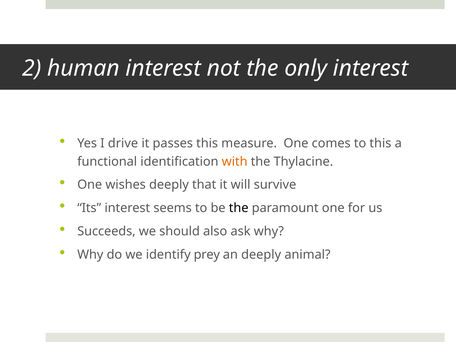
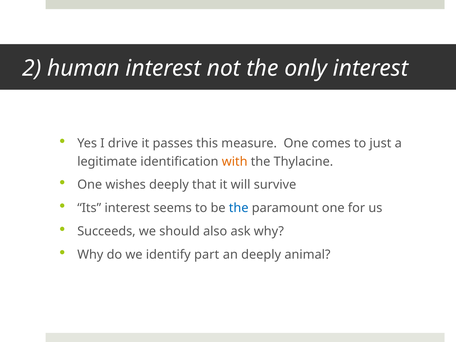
to this: this -> just (380, 143)
functional: functional -> legitimate (107, 161)
the colour: black -> blue (239, 208)
prey: prey -> part (207, 255)
